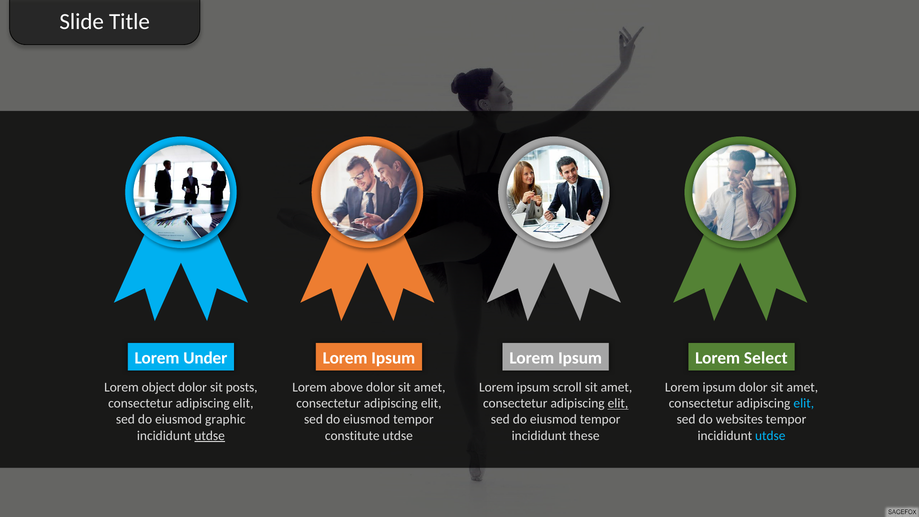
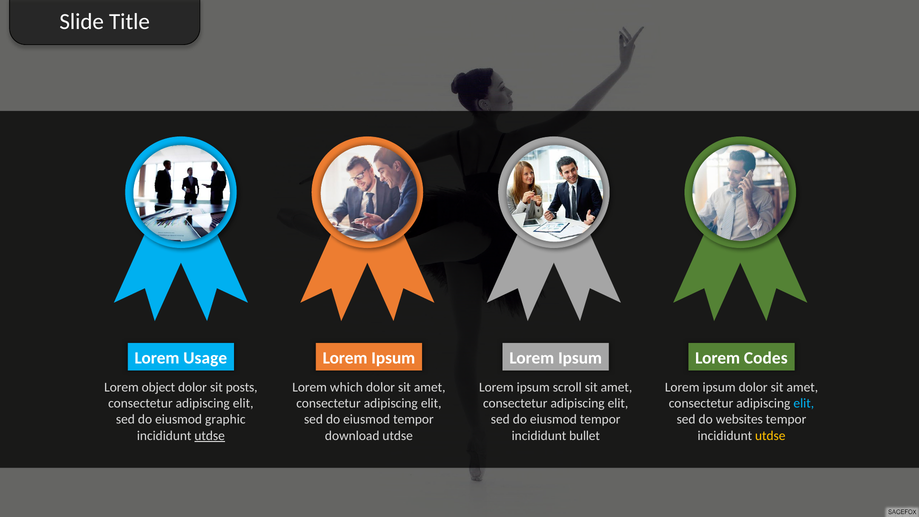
Under: Under -> Usage (205, 358)
Select: Select -> Codes (766, 358)
above: above -> which (346, 387)
elit underline: present -> none (618, 403)
constitute: constitute -> download (352, 436)
these: these -> bullet (585, 436)
utdse colour: light blue -> yellow (770, 436)
